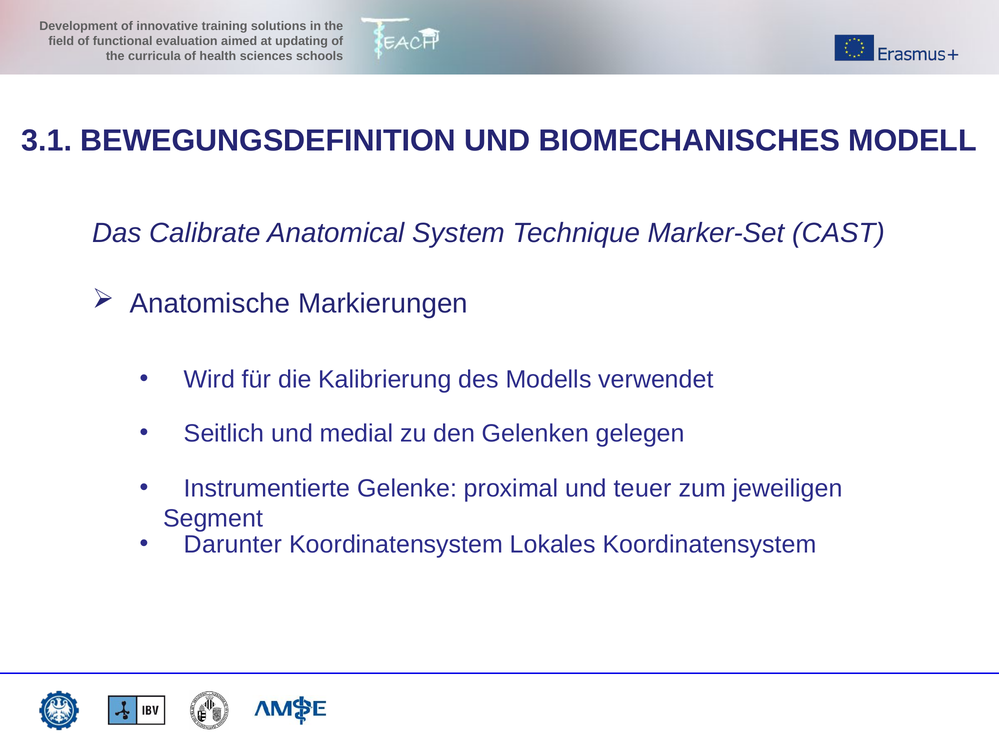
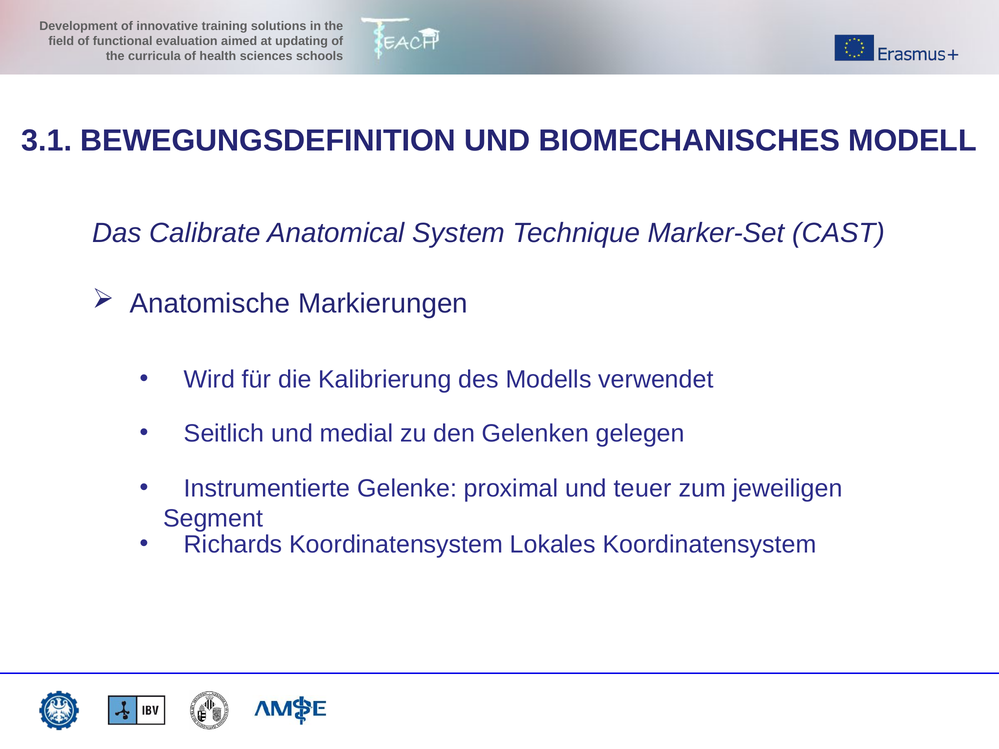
Darunter: Darunter -> Richards (233, 545)
